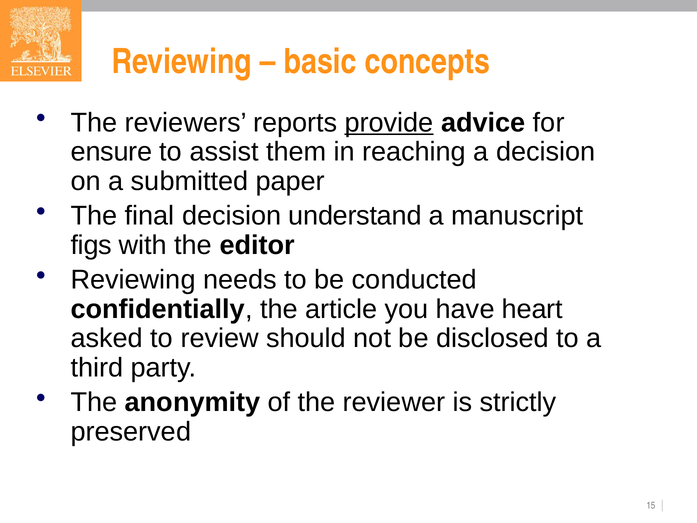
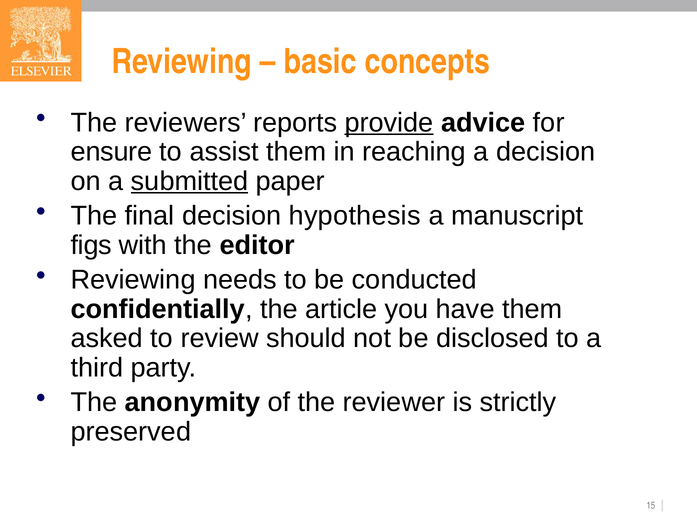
submitted underline: none -> present (190, 181)
understand: understand -> hypothesis (355, 216)
have heart: heart -> them (532, 309)
